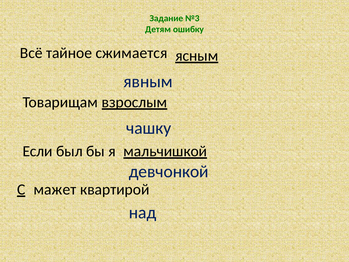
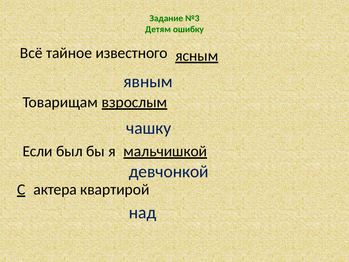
сжимается: сжимается -> известного (132, 53)
мажет: мажет -> актера (55, 189)
